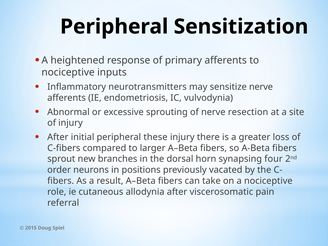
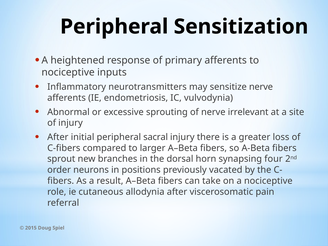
resection: resection -> irrelevant (248, 112)
these: these -> sacral (156, 137)
